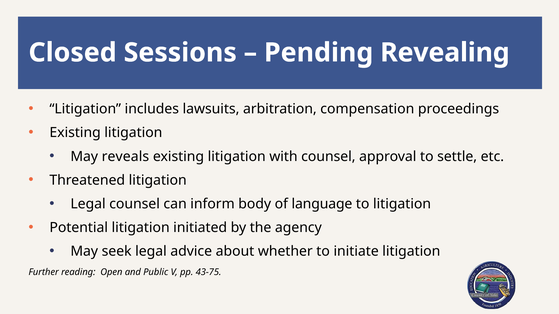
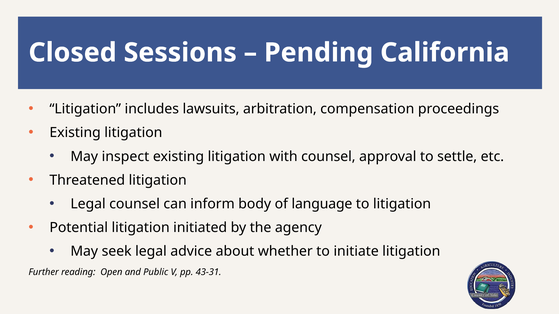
Revealing: Revealing -> California (445, 53)
reveals: reveals -> inspect (125, 157)
43-75: 43-75 -> 43-31 (209, 272)
